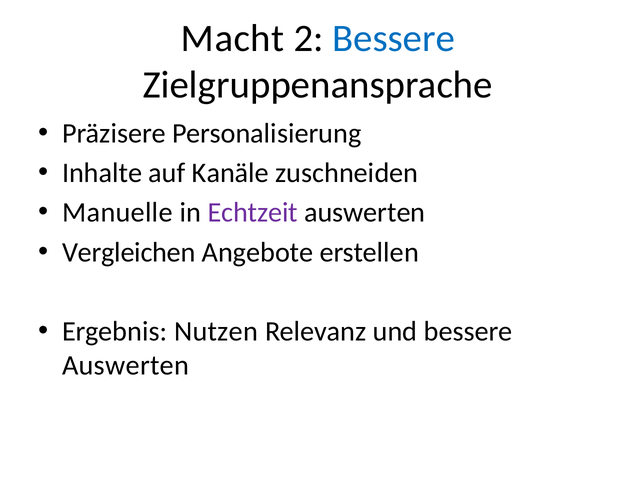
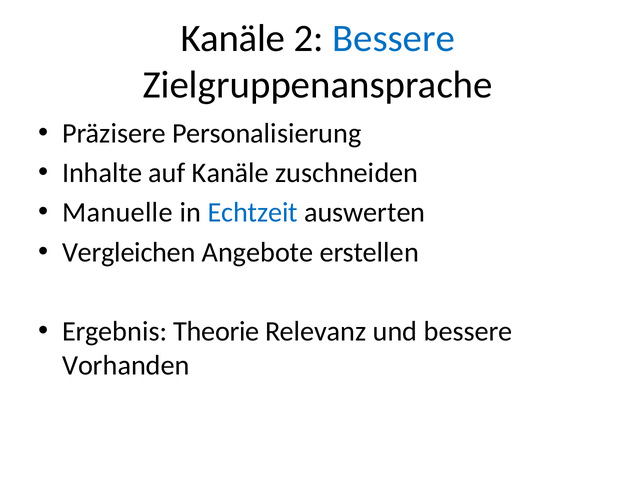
Macht: Macht -> Kanäle (233, 38)
Echtzeit colour: purple -> blue (253, 213)
Nutzen: Nutzen -> Theorie (216, 331)
Auswerten: Auswerten -> Vorhanden (126, 365)
